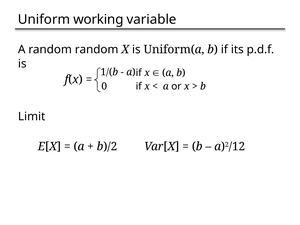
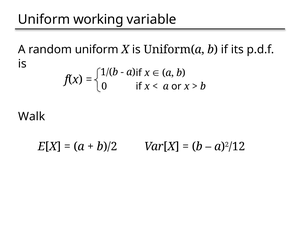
random random: random -> uniform (97, 50)
Limit: Limit -> Walk (32, 117)
